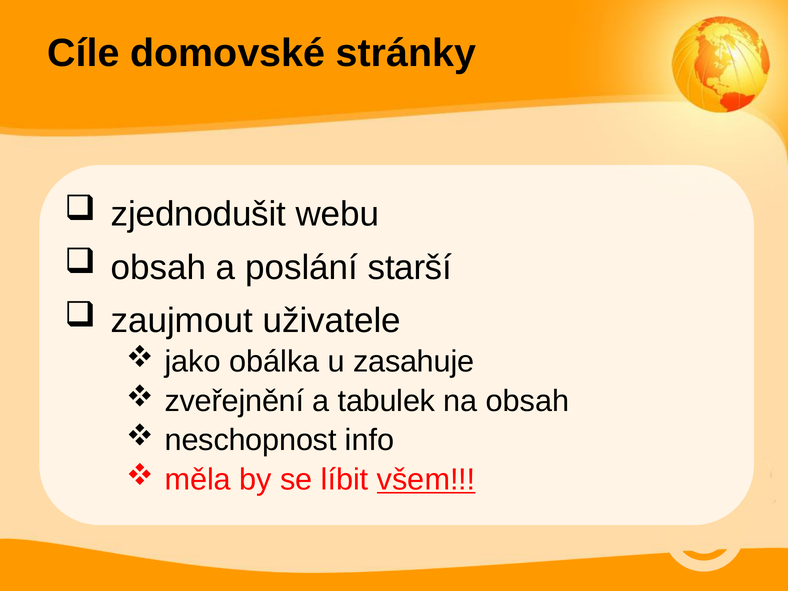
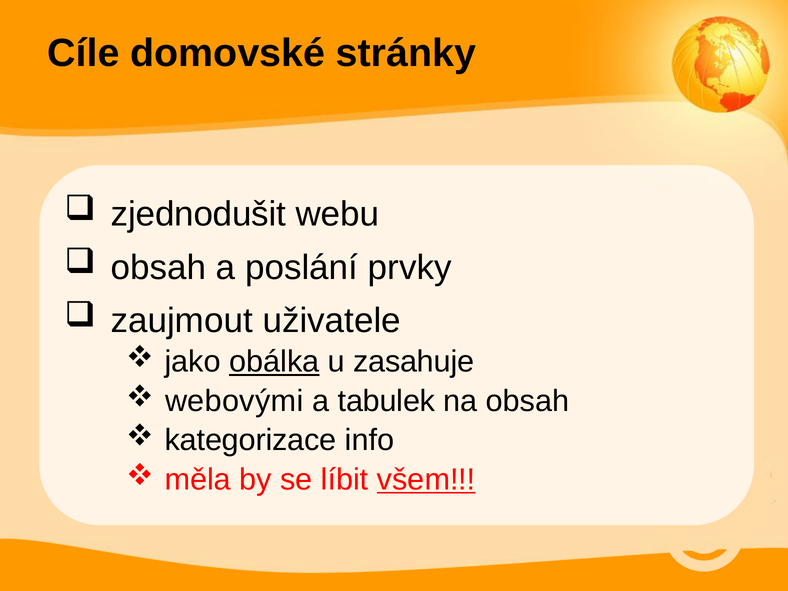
starší: starší -> prvky (410, 267)
obálka underline: none -> present (274, 362)
zveřejnění: zveřejnění -> webovými (234, 401)
neschopnost: neschopnost -> kategorizace (251, 440)
